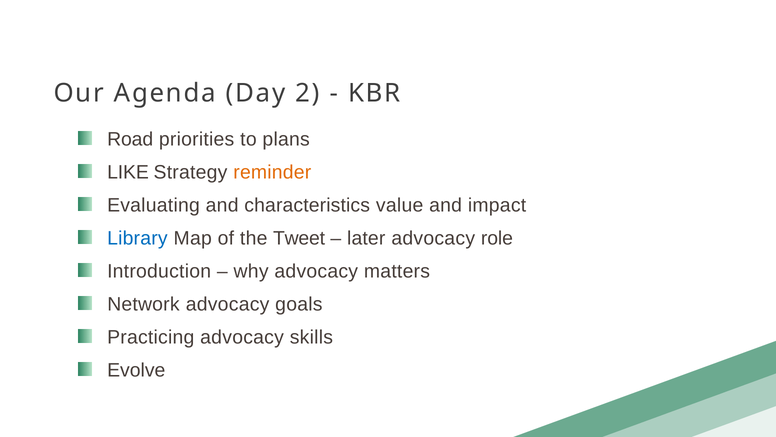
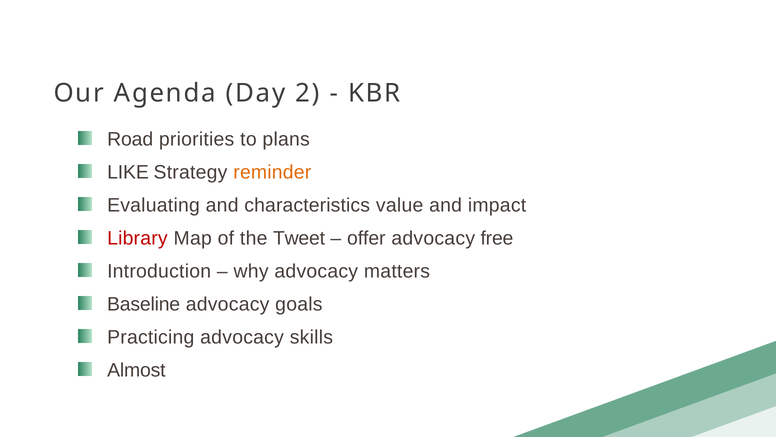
Library colour: blue -> red (137, 238)
later: later -> offer (366, 238)
role: role -> free (497, 238)
Network: Network -> Baseline (144, 304)
Evolve: Evolve -> Almost (136, 370)
